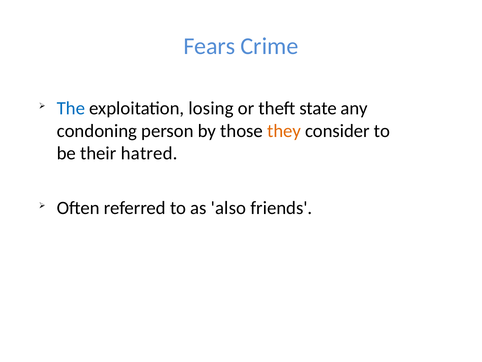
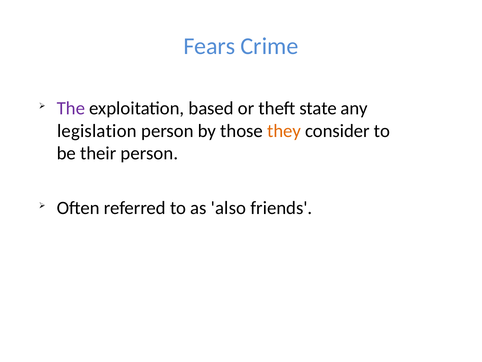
The colour: blue -> purple (71, 108)
losing: losing -> based (211, 108)
condoning: condoning -> legislation (97, 131)
their hatred: hatred -> person (149, 153)
